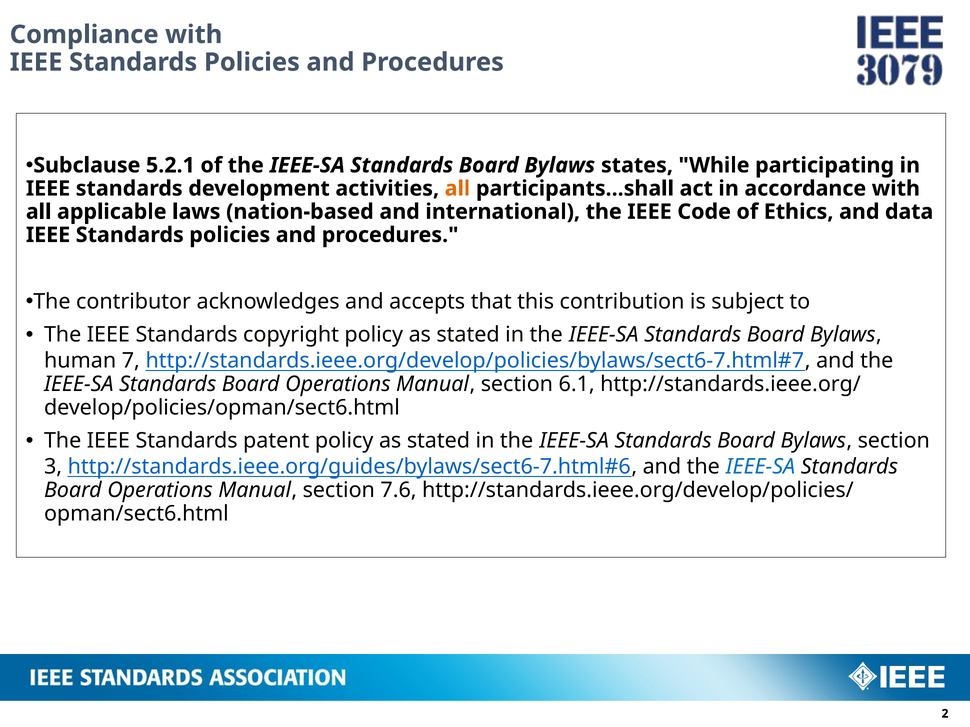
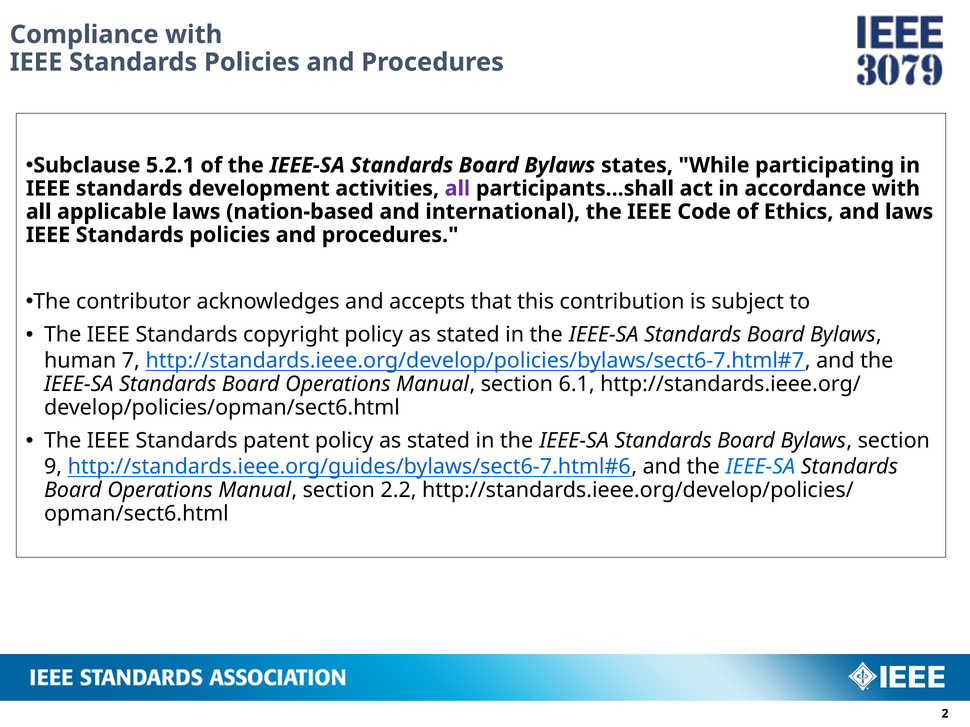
all colour: orange -> purple (457, 189)
and data: data -> laws (909, 212)
3: 3 -> 9 (53, 467)
7.6: 7.6 -> 2.2 (399, 491)
